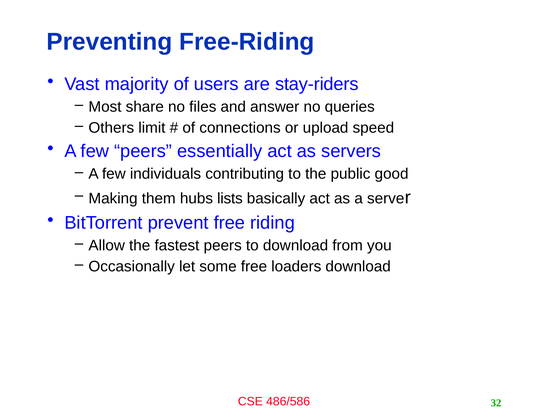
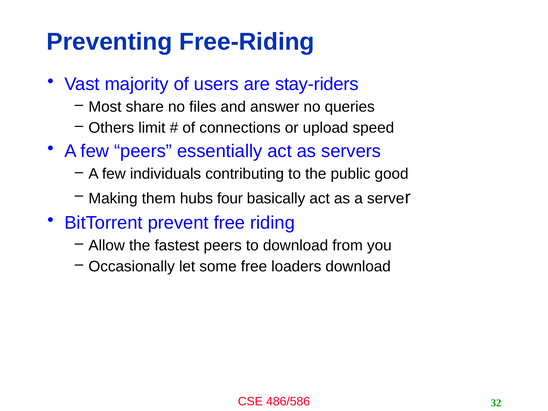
lists: lists -> four (230, 199)
